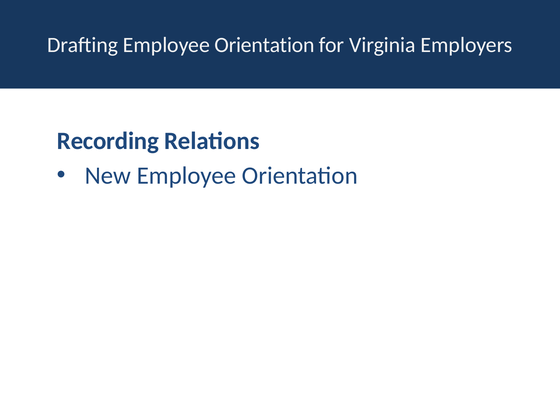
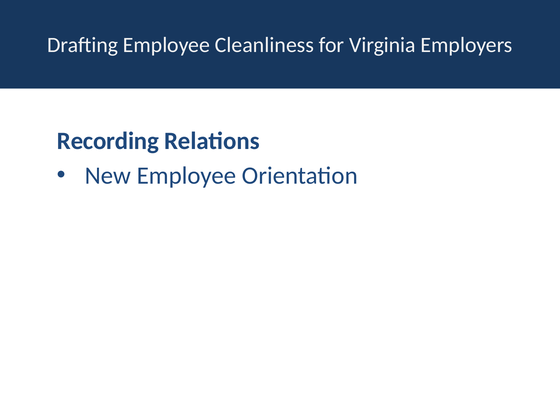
Drafting Employee Orientation: Orientation -> Cleanliness (264, 45)
